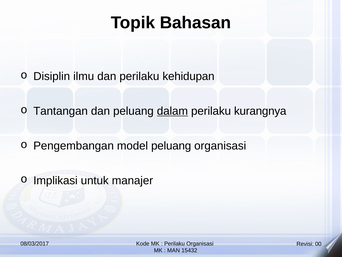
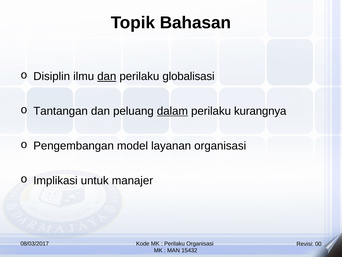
dan underline: none -> present (107, 76)
kehidupan: kehidupan -> globalisasi (189, 76)
model peluang: peluang -> layanan (171, 146)
